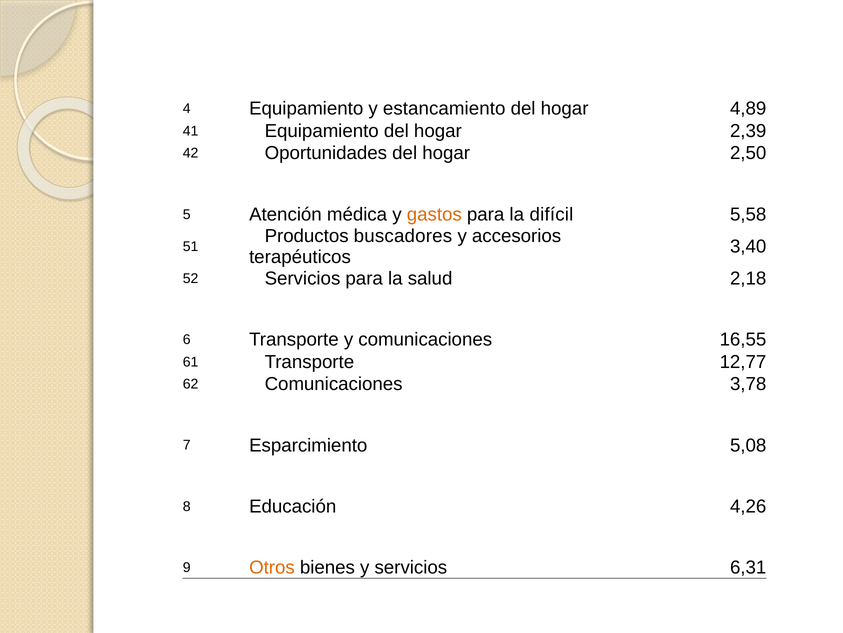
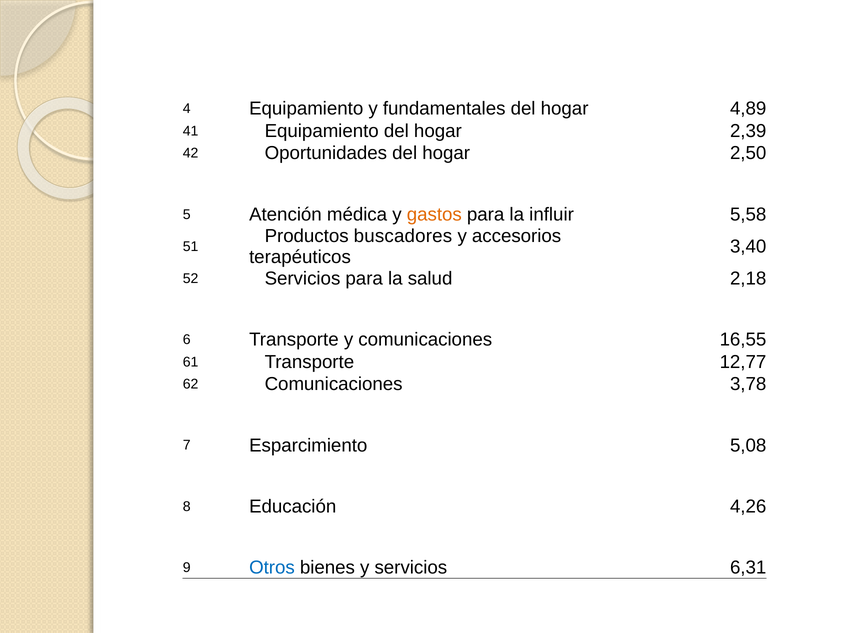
estancamiento: estancamiento -> fundamentales (444, 109)
difícil: difícil -> influir (552, 214)
Otros colour: orange -> blue (272, 567)
